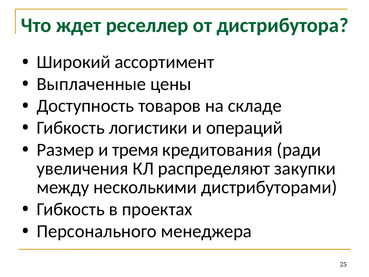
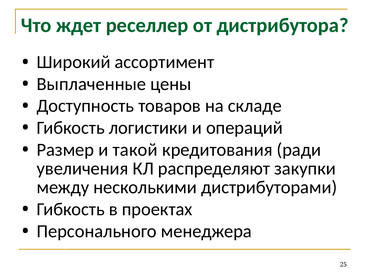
тремя: тремя -> такой (135, 150)
